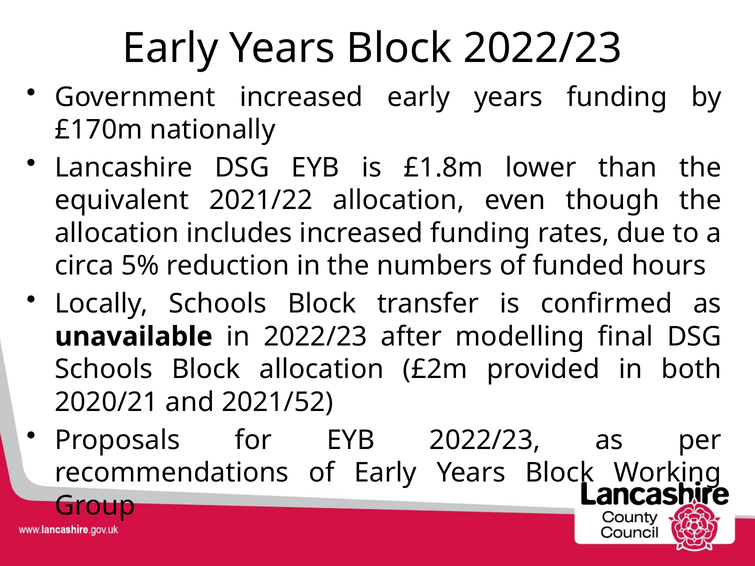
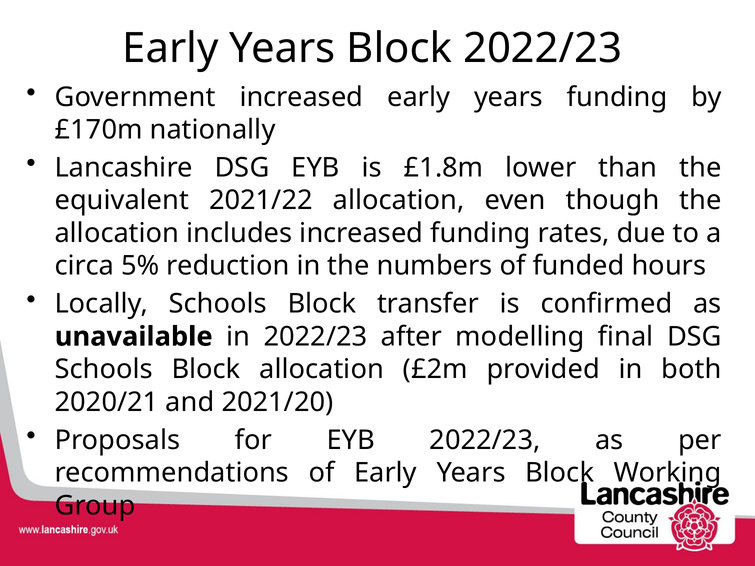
2021/52: 2021/52 -> 2021/20 (278, 402)
